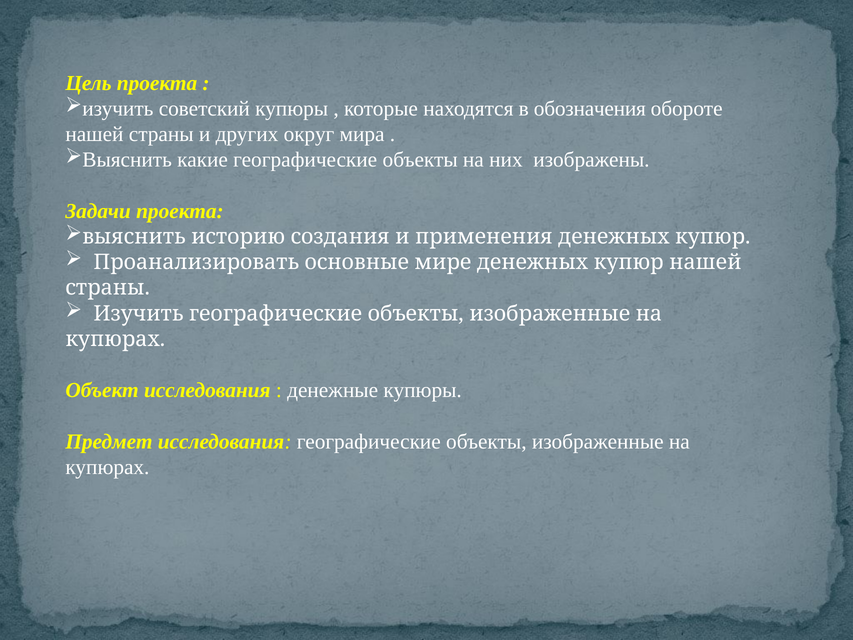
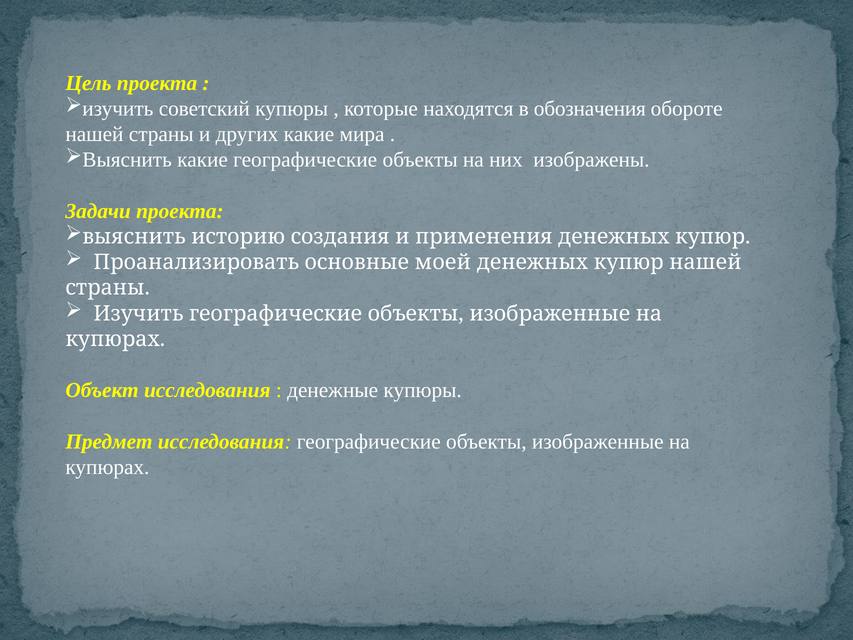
других округ: округ -> какие (309, 134)
мире: мире -> моей (443, 262)
